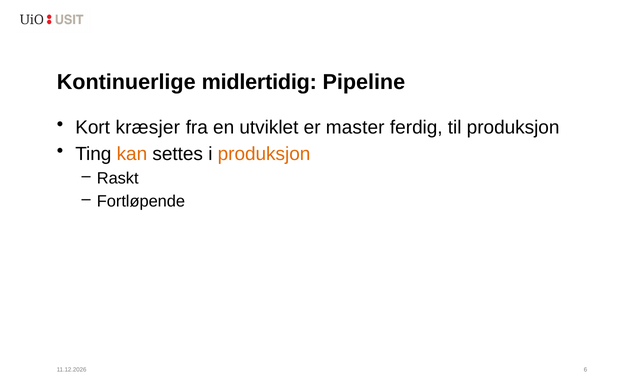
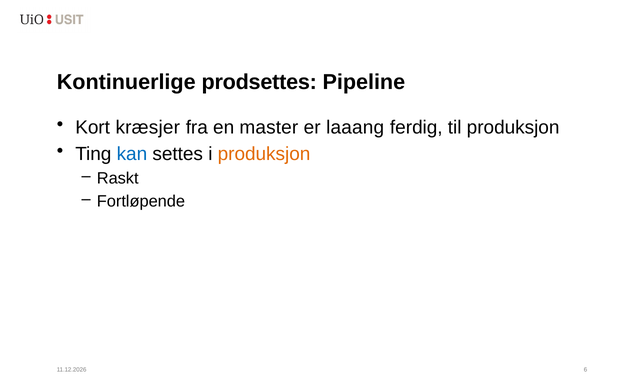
midlertidig: midlertidig -> prodsettes (259, 82)
utviklet: utviklet -> master (269, 128)
master: master -> laaang (355, 128)
kan colour: orange -> blue (132, 154)
